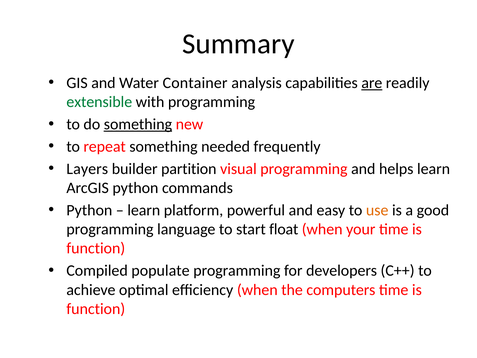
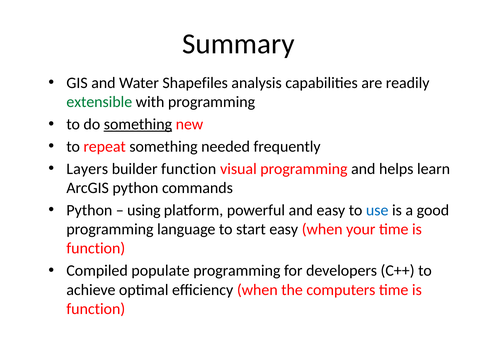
Container: Container -> Shapefiles (195, 83)
are underline: present -> none (372, 83)
builder partition: partition -> function (189, 169)
learn: learn -> using (144, 210)
use colour: orange -> blue (377, 210)
start float: float -> easy (284, 229)
